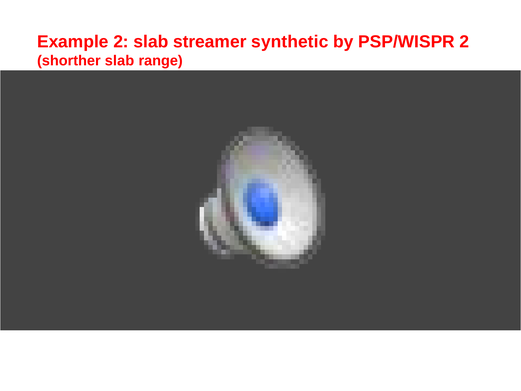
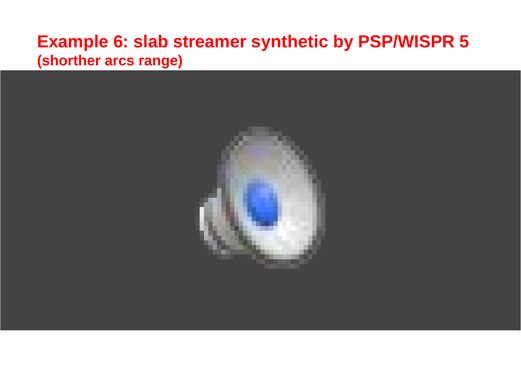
Example 2: 2 -> 6 (121, 42)
PSP/WISPR 2: 2 -> 5 (464, 42)
shorther slab: slab -> arcs (120, 61)
